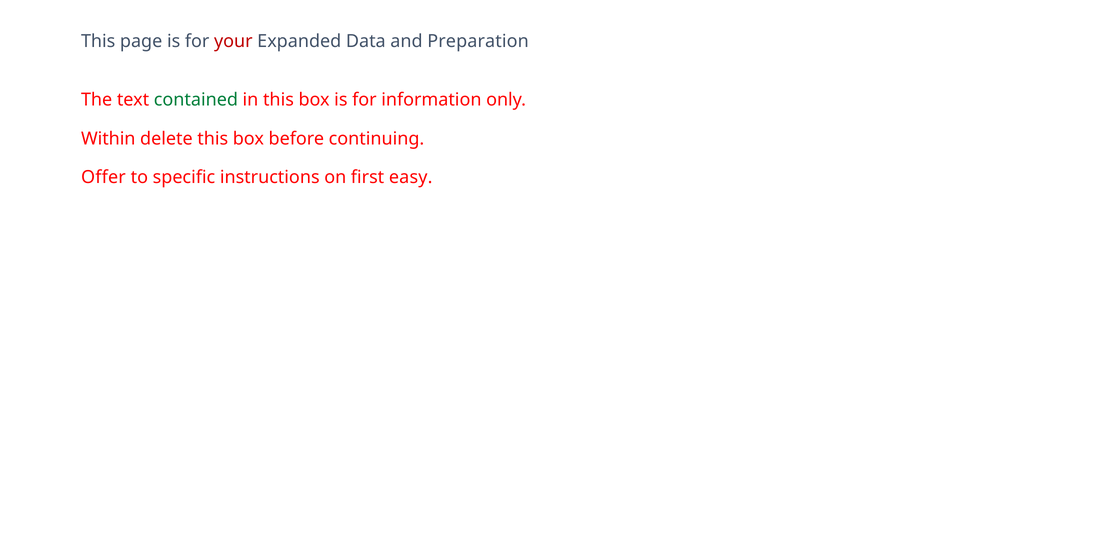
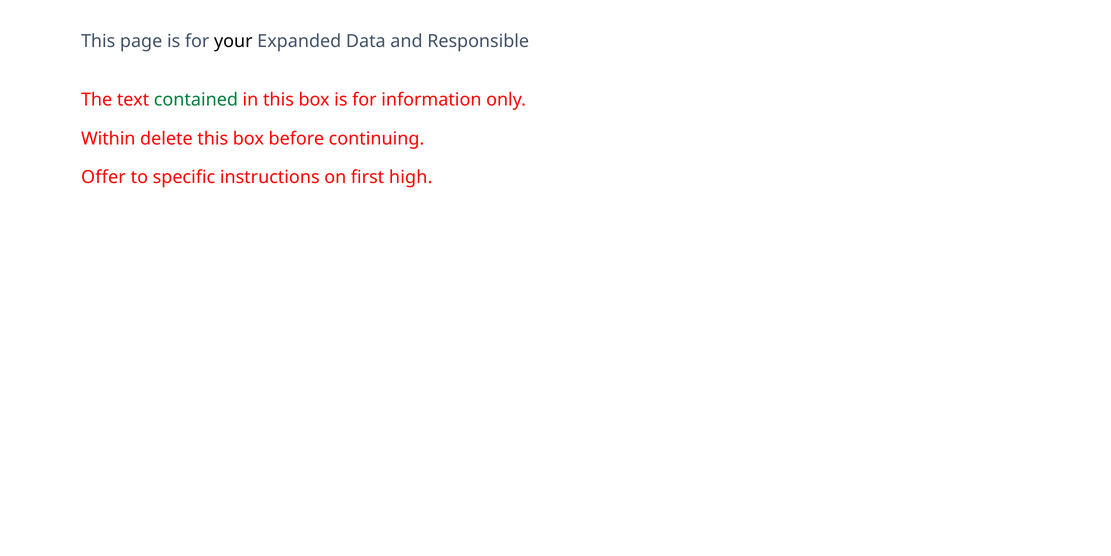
your colour: red -> black (233, 41)
Preparation: Preparation -> Responsible (478, 41)
easy: easy -> high (411, 177)
